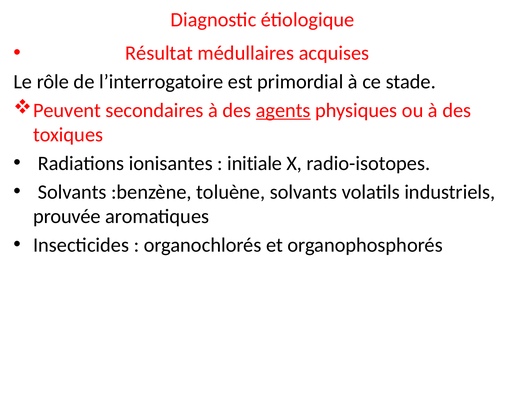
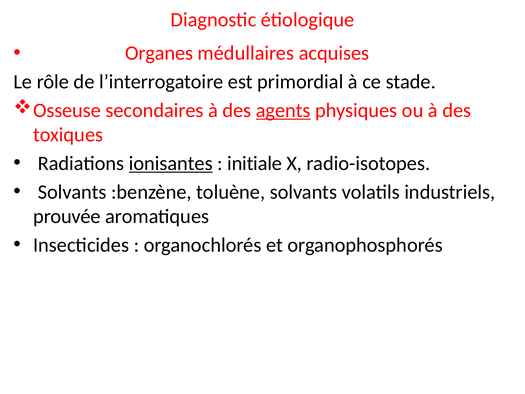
Résultat: Résultat -> Organes (159, 53)
Peuvent: Peuvent -> Osseuse (67, 110)
ionisantes underline: none -> present (171, 163)
